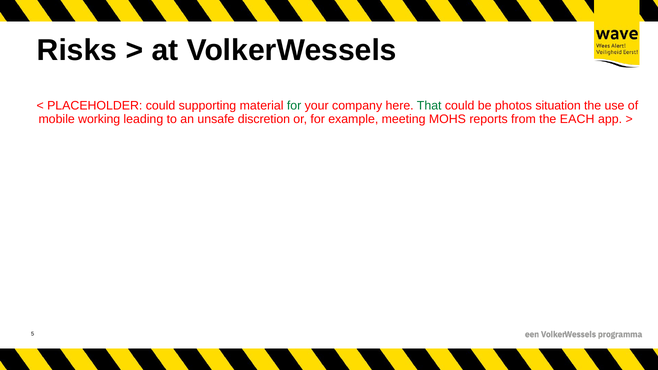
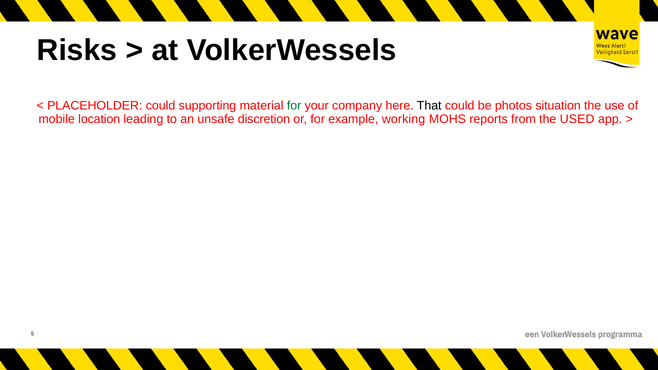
That colour: green -> black (429, 106)
working: working -> location (99, 119)
meeting: meeting -> working (404, 119)
EACH: EACH -> USED (577, 119)
